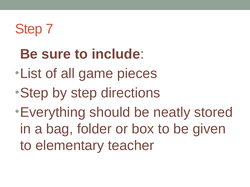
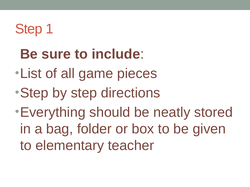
7: 7 -> 1 (50, 29)
